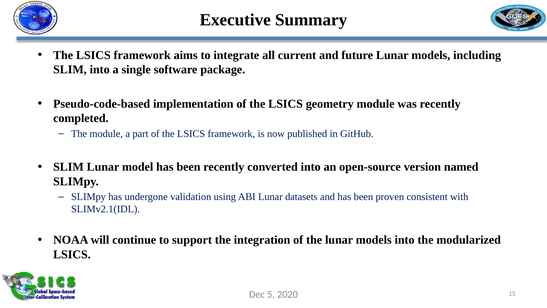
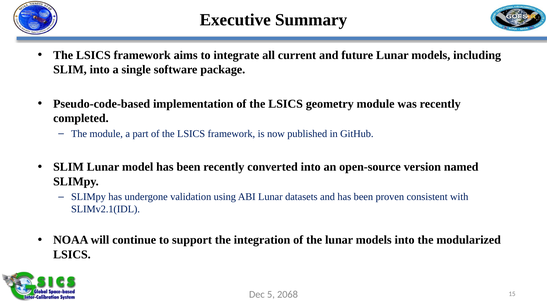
2020: 2020 -> 2068 (287, 294)
